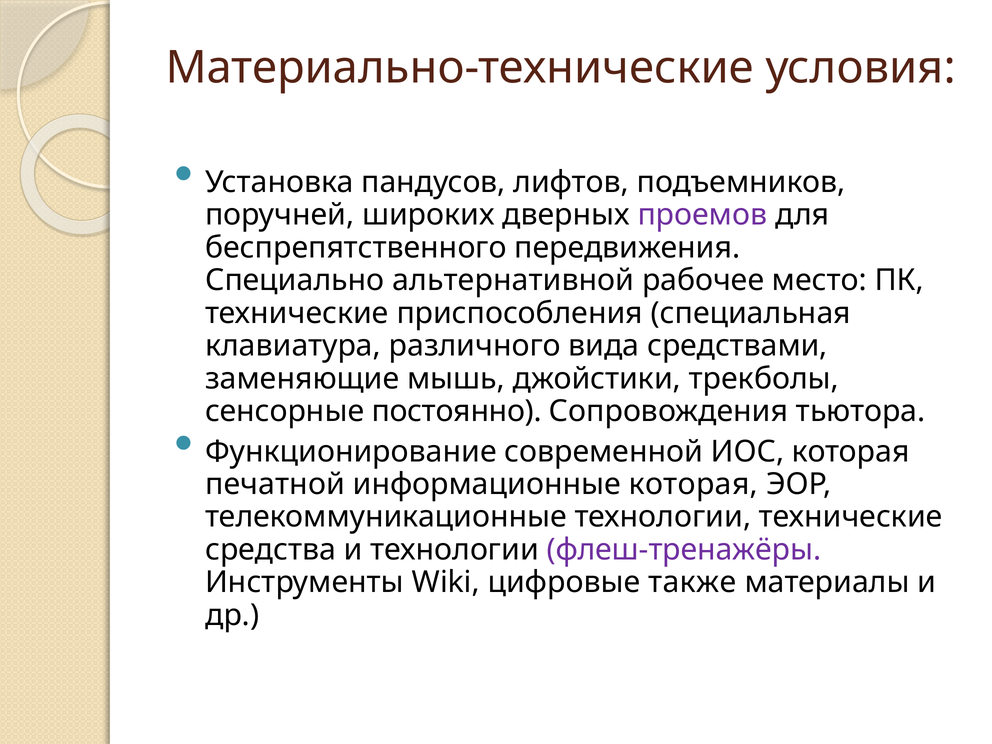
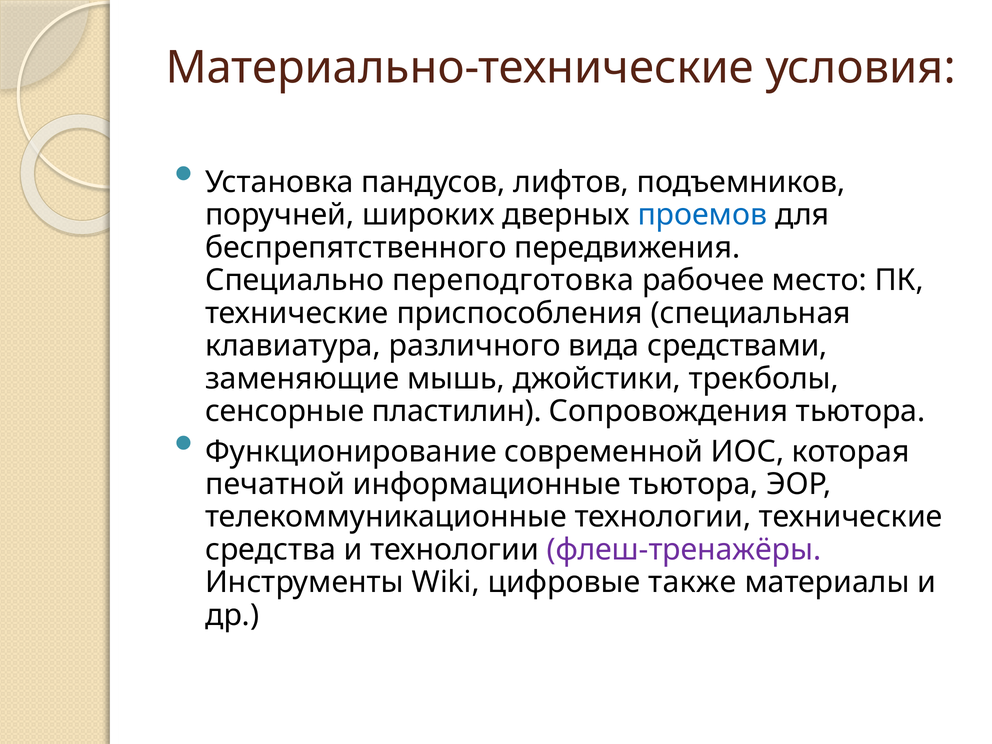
проемов colour: purple -> blue (702, 215)
альтернативной: альтернативной -> переподготовка (513, 280)
постоянно: постоянно -> пластилин (457, 411)
информационные которая: которая -> тьютора (694, 484)
